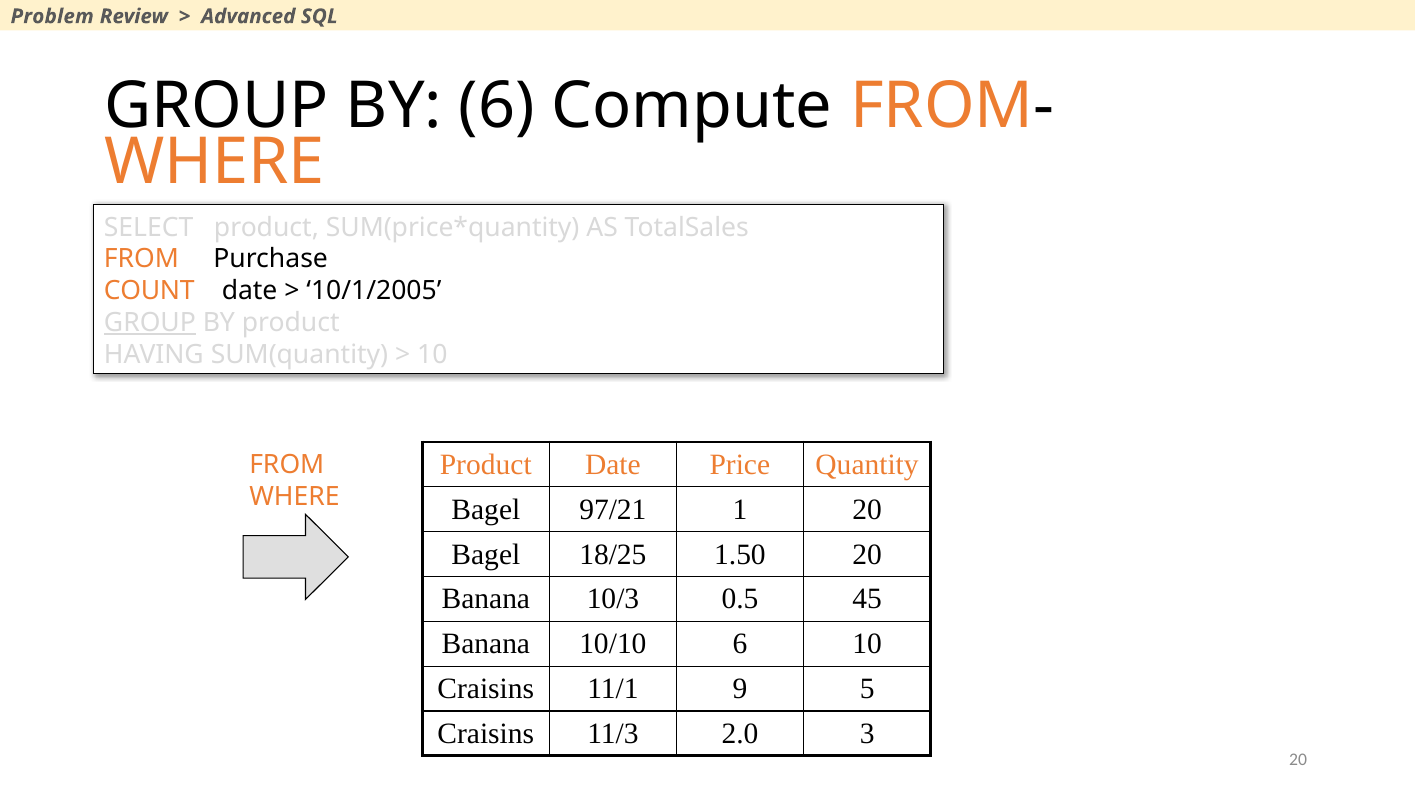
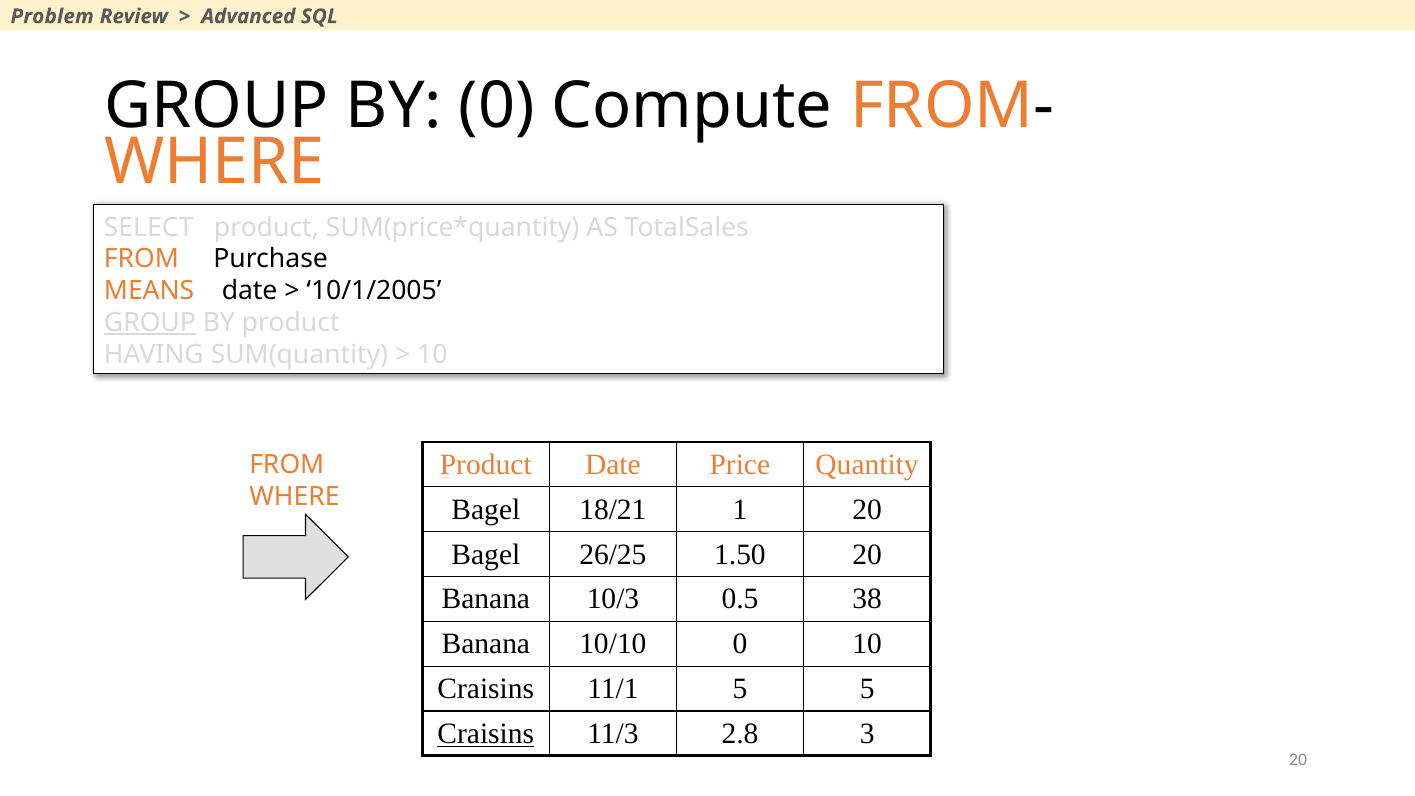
BY 6: 6 -> 0 (497, 106)
COUNT: COUNT -> MEANS (149, 291)
97/21: 97/21 -> 18/21 (613, 509)
18/25: 18/25 -> 26/25 (613, 554)
45: 45 -> 38 (867, 599)
10/10 6: 6 -> 0 (740, 644)
11/1 9: 9 -> 5 (740, 689)
Craisins underline: none -> present (486, 734)
2.0: 2.0 -> 2.8 (740, 734)
